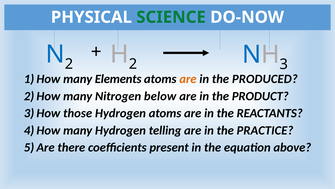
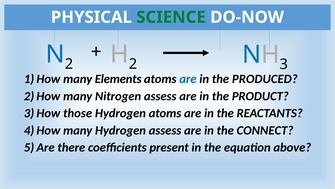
are colour: orange -> blue (188, 79)
Nitrogen below: below -> assess (160, 96)
Hydrogen telling: telling -> assess (165, 130)
PRACTICE: PRACTICE -> CONNECT (265, 130)
